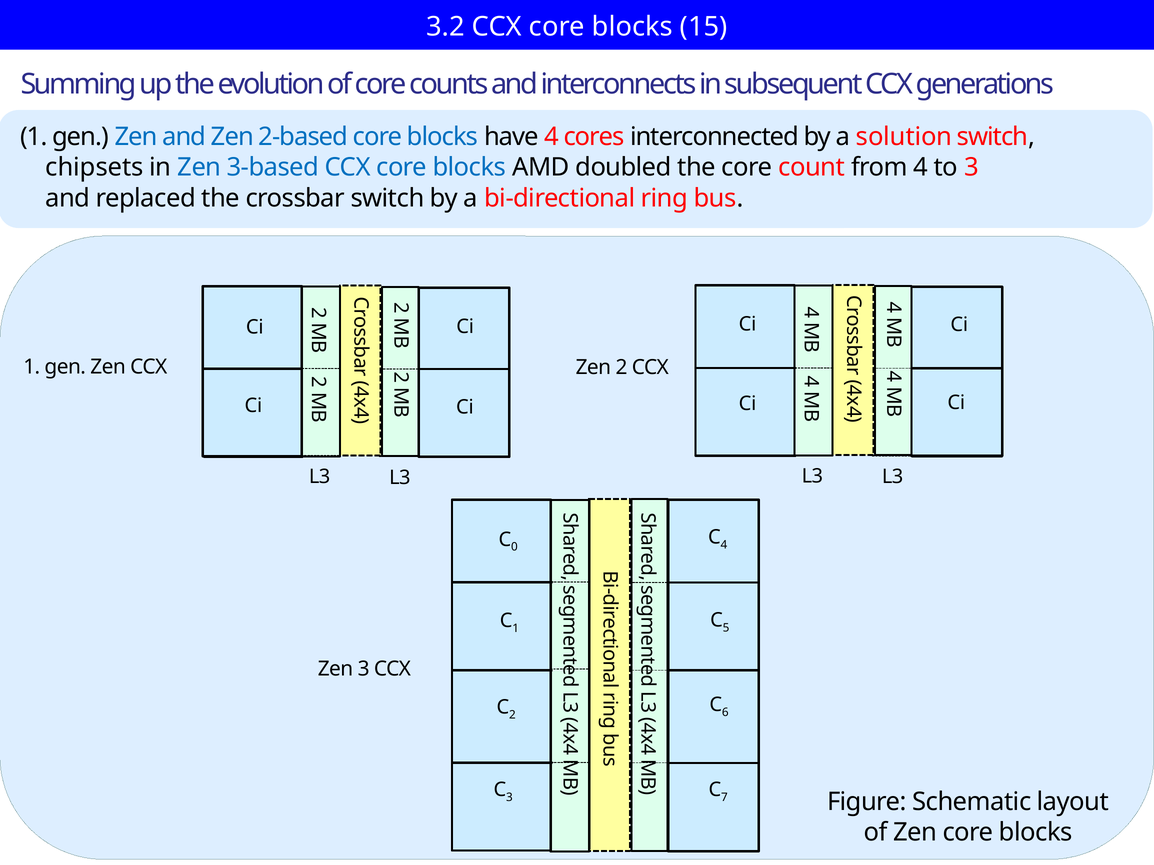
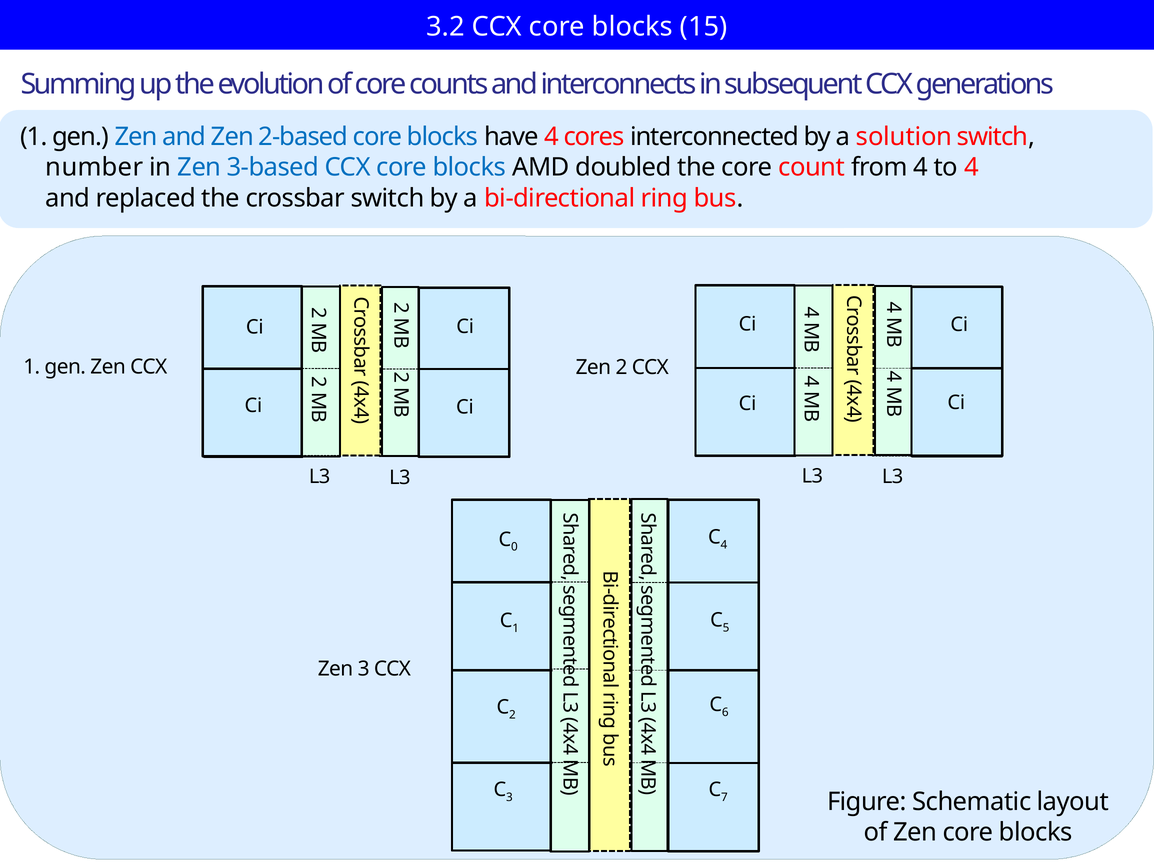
chipsets: chipsets -> number (94, 168)
to 3: 3 -> 4 (971, 168)
